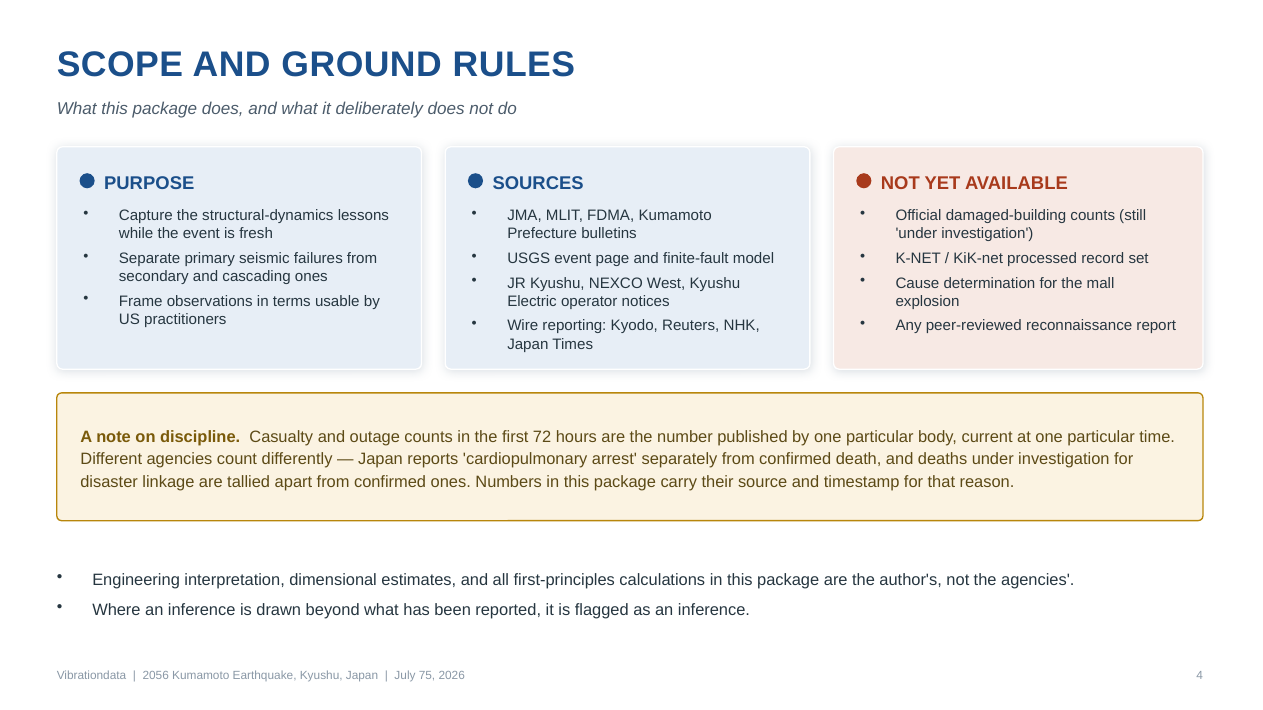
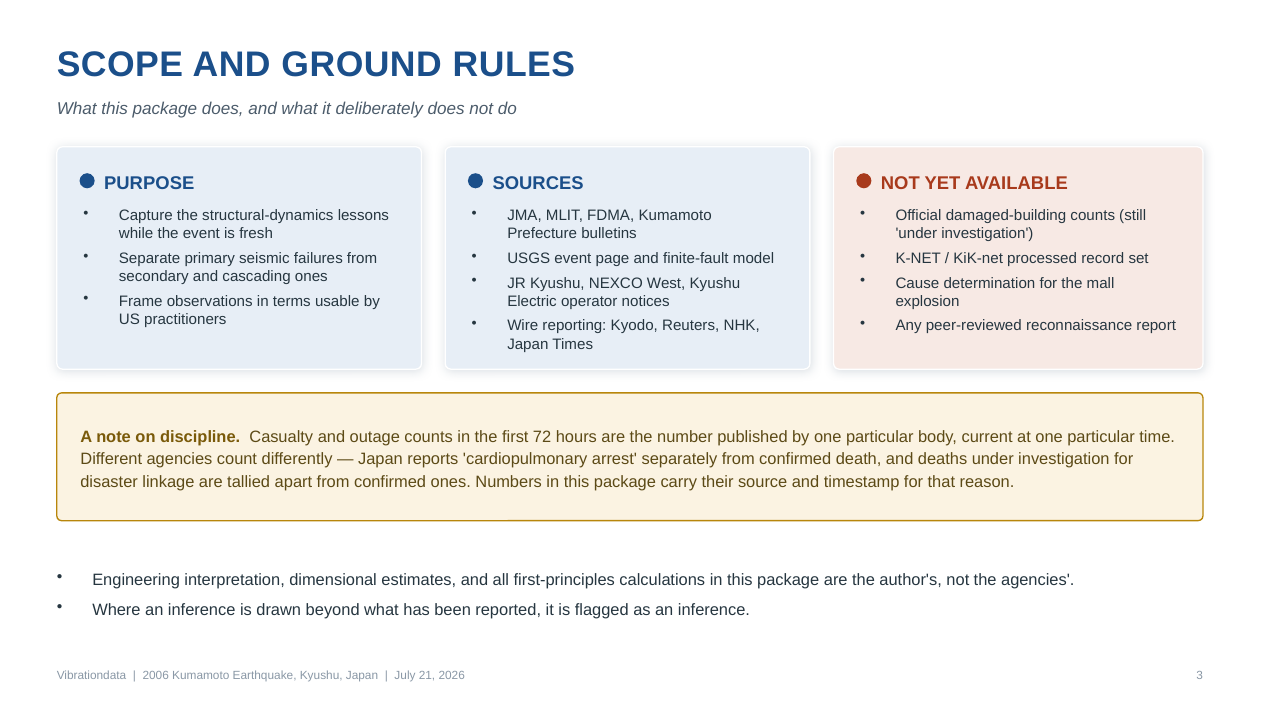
2056: 2056 -> 2006 (156, 676)
75: 75 -> 21 (427, 676)
4: 4 -> 3 (1200, 676)
